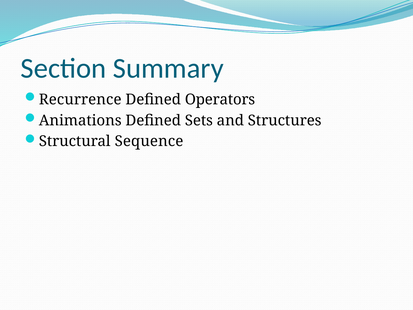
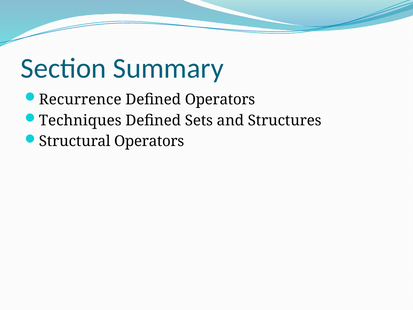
Animations: Animations -> Techniques (80, 120)
Structural Sequence: Sequence -> Operators (149, 141)
